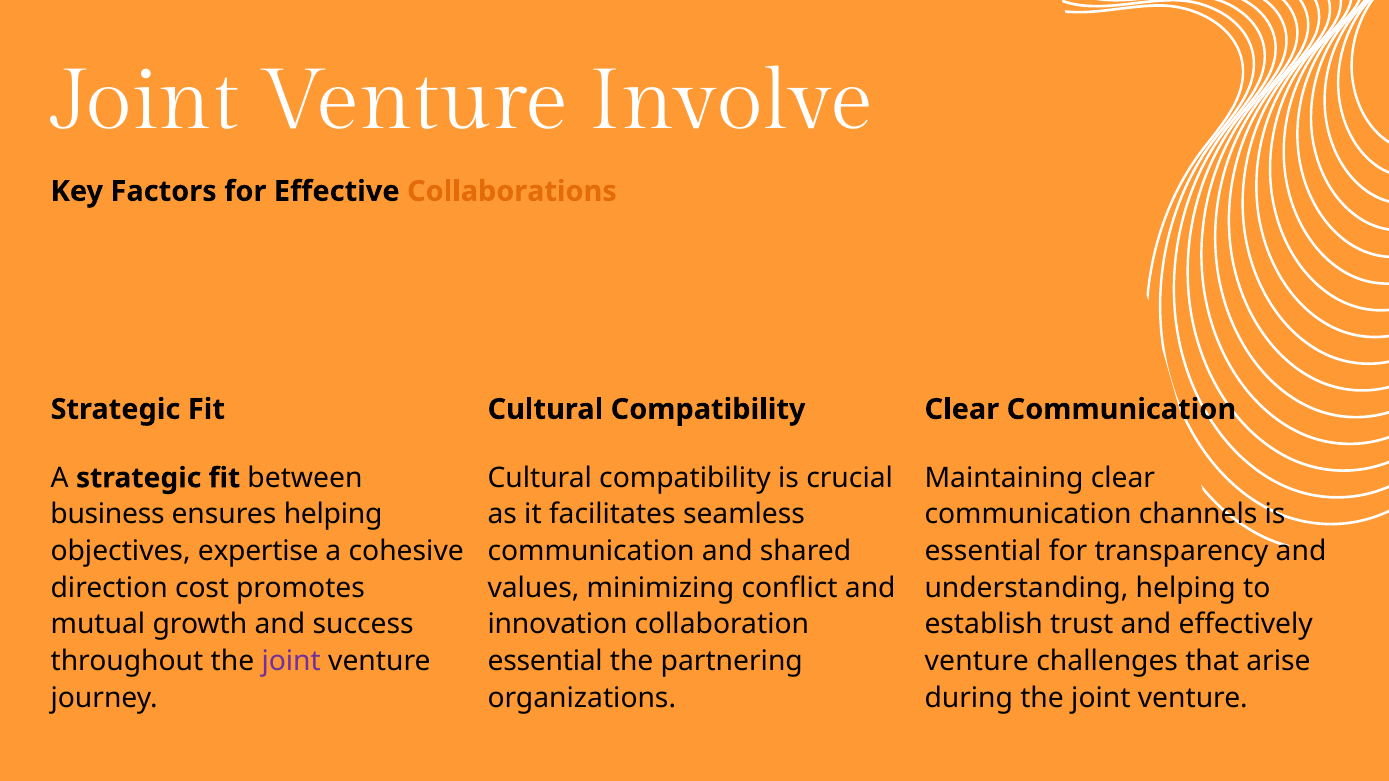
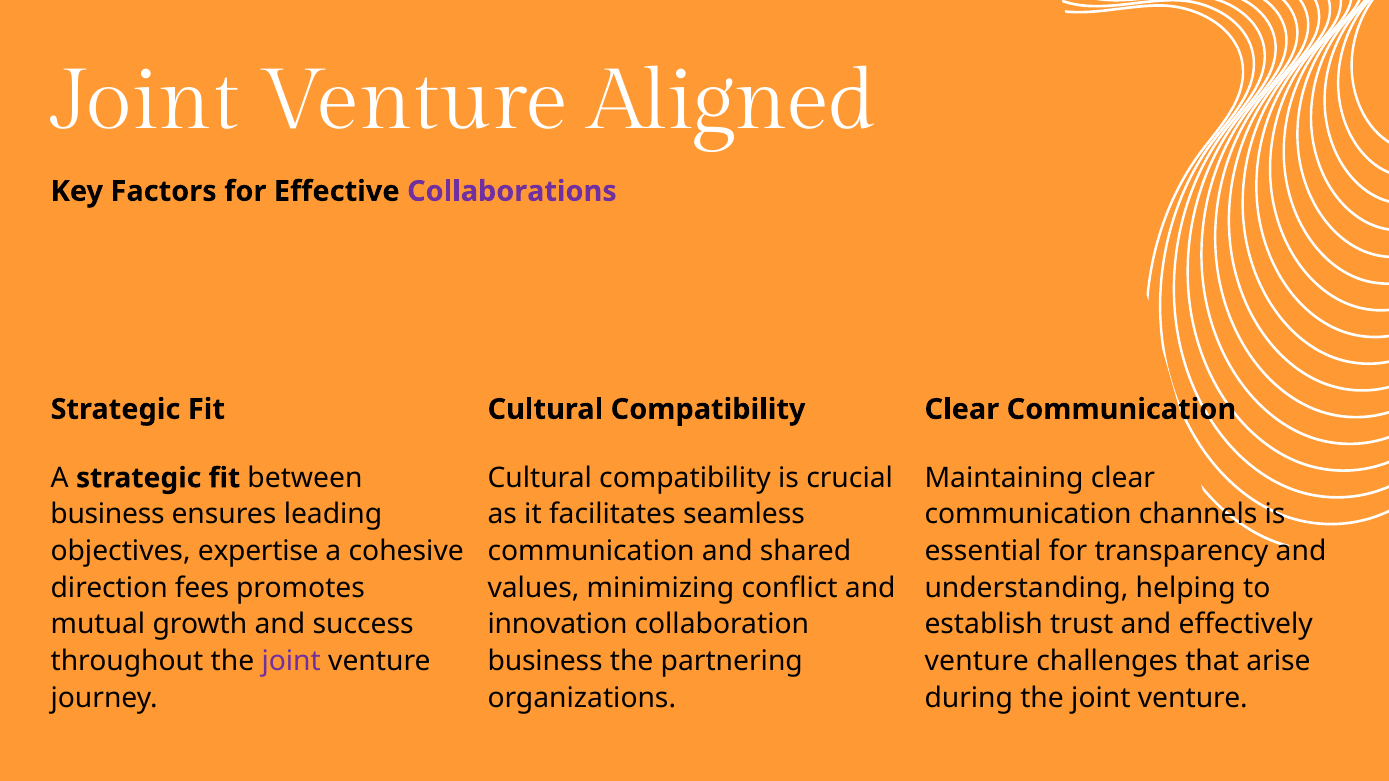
Involve: Involve -> Aligned (732, 100)
Collaborations colour: orange -> purple (512, 191)
ensures helping: helping -> leading (333, 515)
cost: cost -> fees (202, 588)
essential: essential -> business (545, 662)
